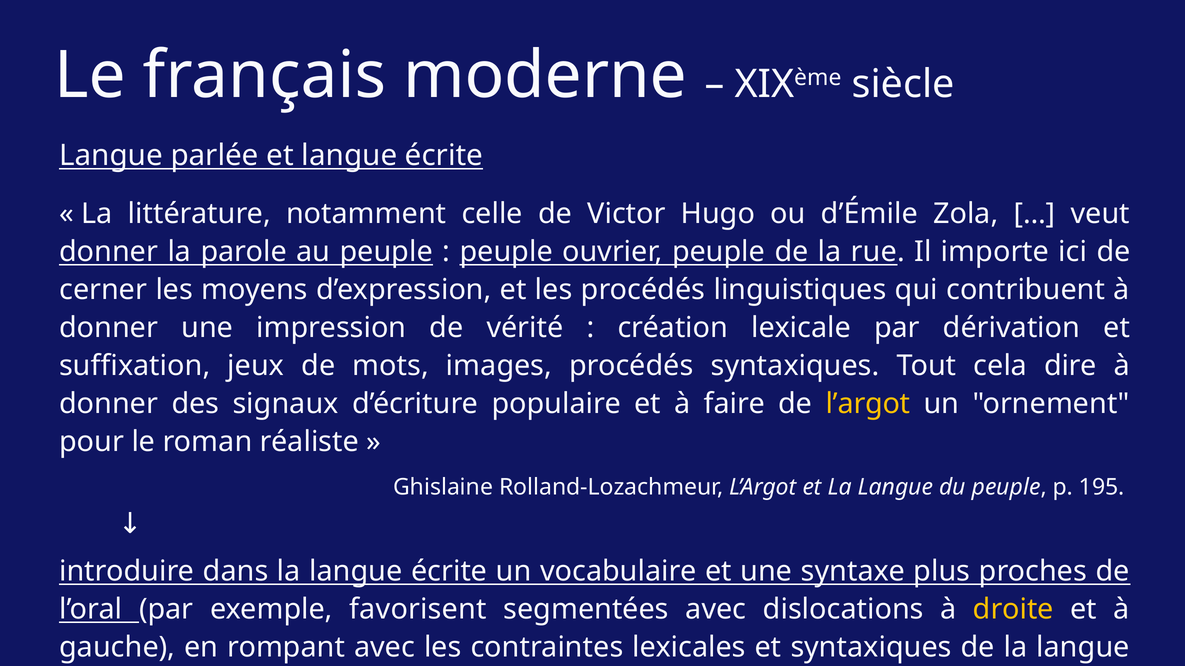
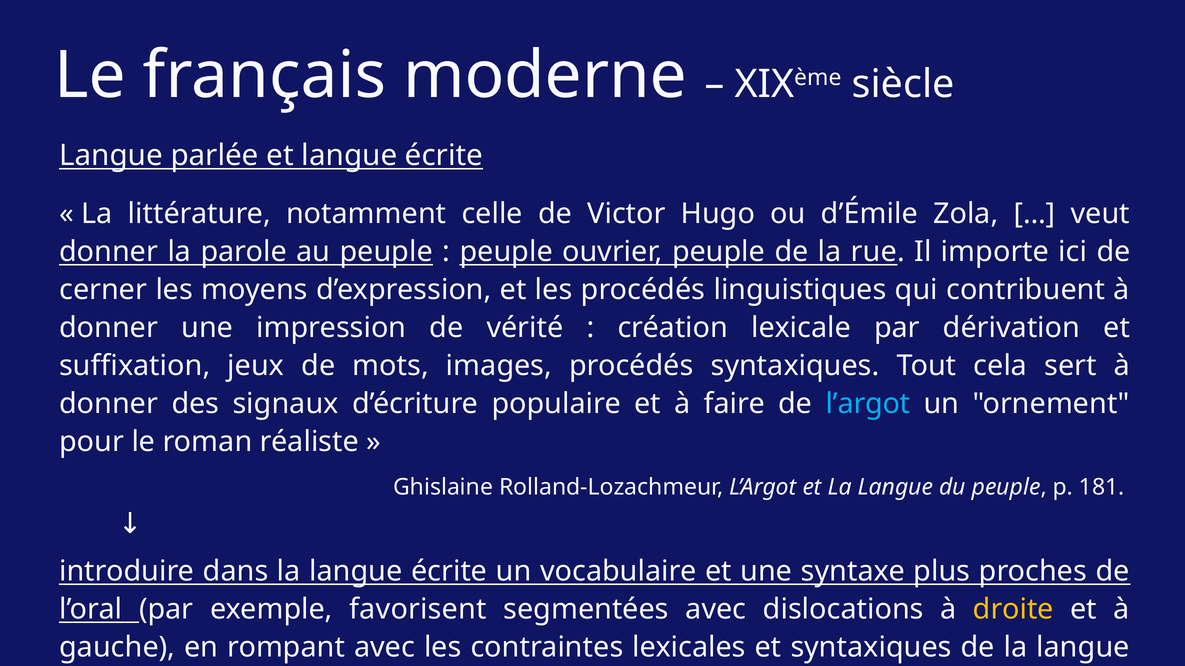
dire: dire -> sert (1070, 366)
l’argot colour: yellow -> light blue (868, 404)
195: 195 -> 181 (1102, 488)
